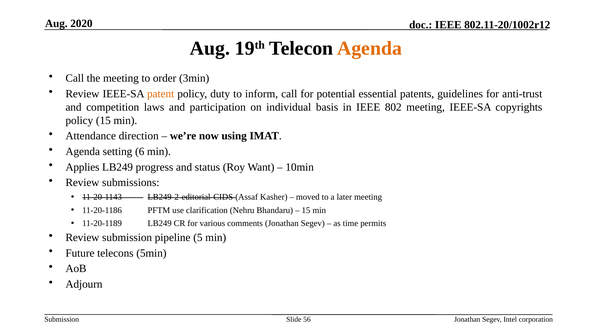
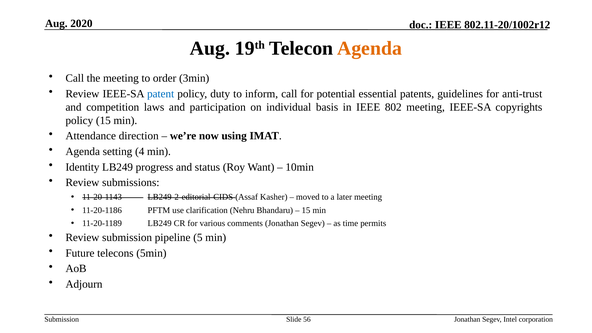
patent colour: orange -> blue (161, 94)
6: 6 -> 4 (140, 152)
Applies: Applies -> Identity (82, 167)
